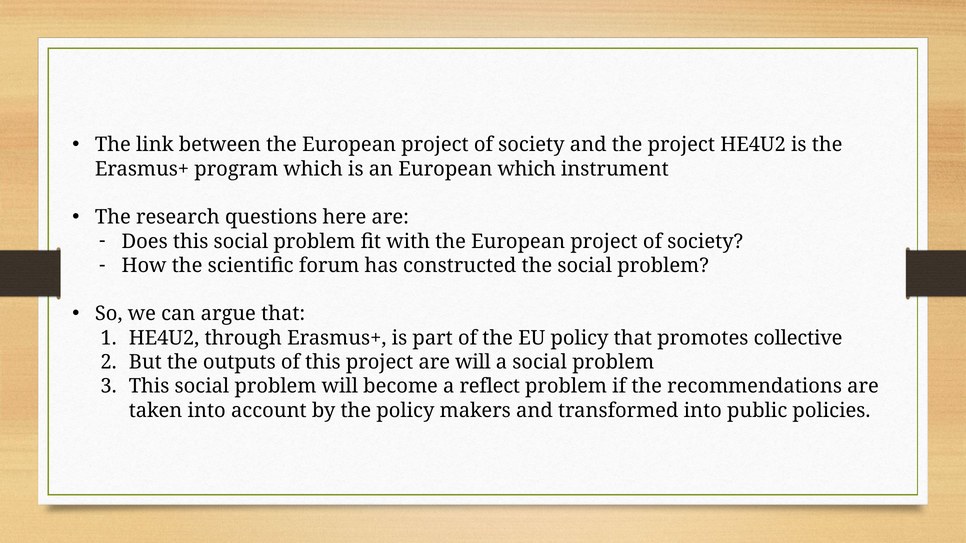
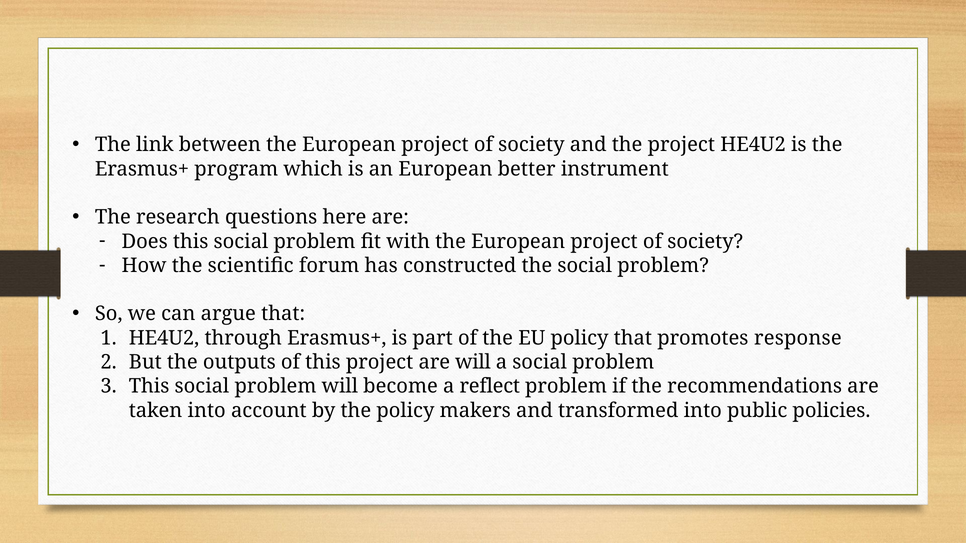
European which: which -> better (527, 169)
collective: collective -> response (798, 338)
